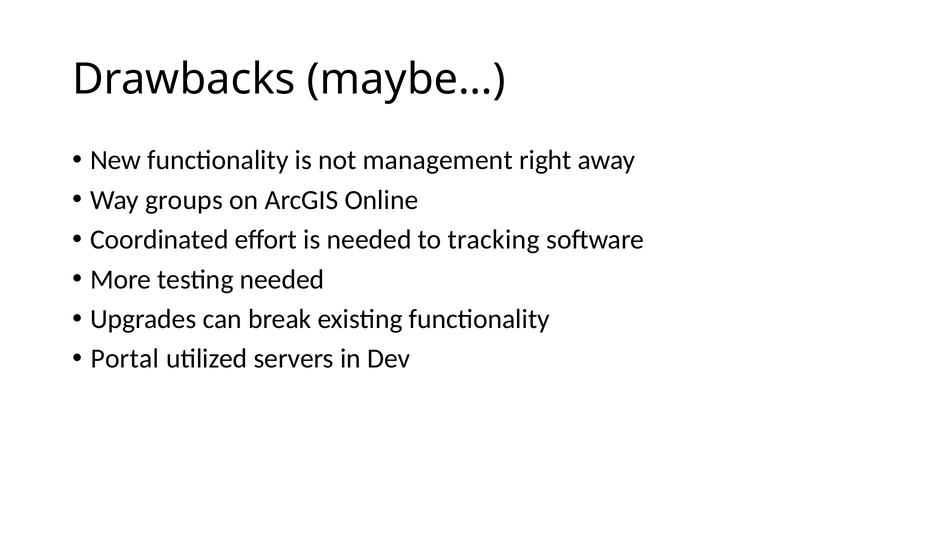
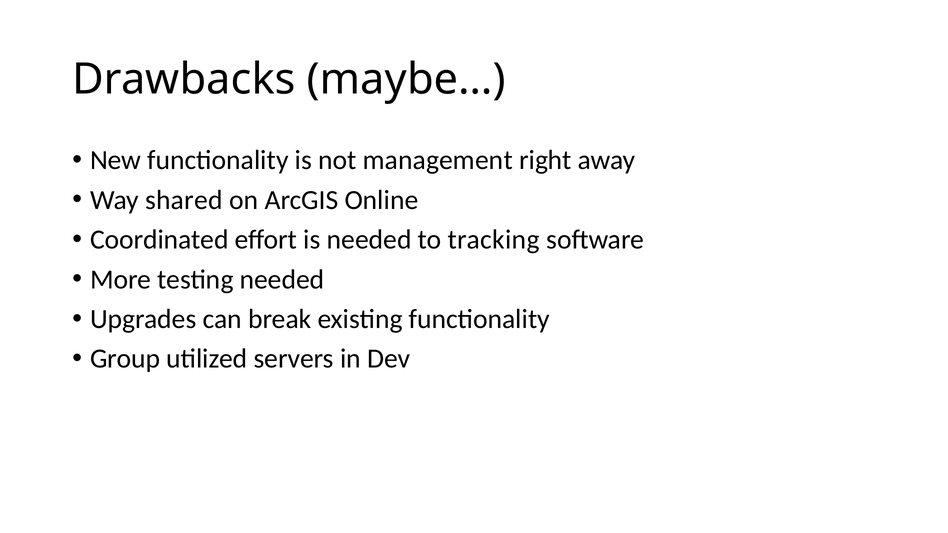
groups: groups -> shared (184, 200)
Portal: Portal -> Group (125, 359)
